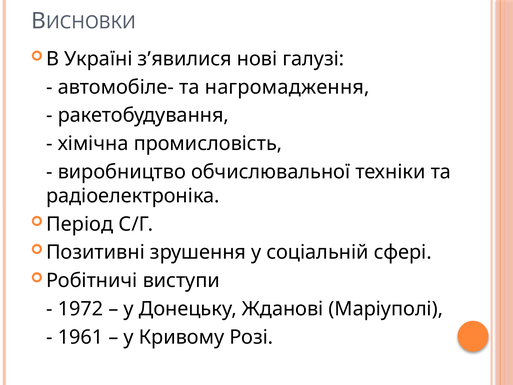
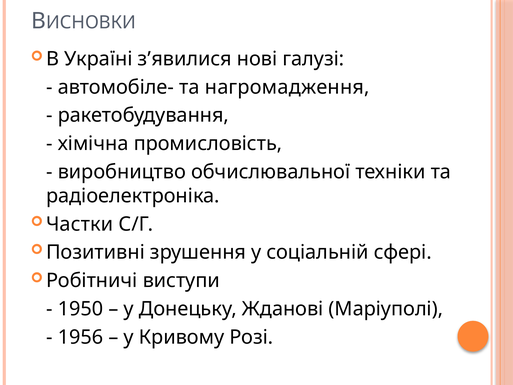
Період: Період -> Частки (80, 224)
1972: 1972 -> 1950 (81, 309)
1961: 1961 -> 1956 (81, 337)
